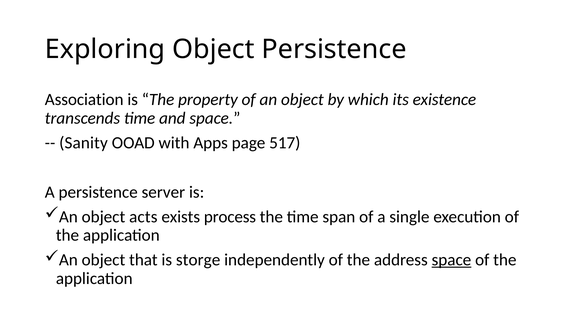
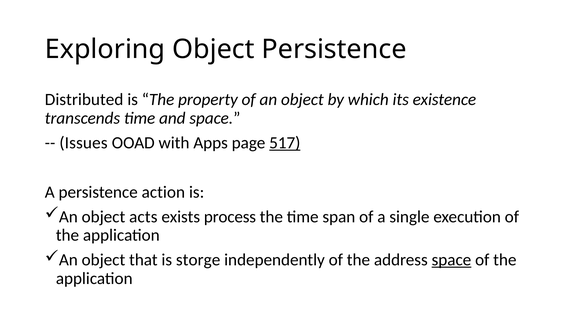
Association: Association -> Distributed (84, 99)
Sanity: Sanity -> Issues (83, 143)
517 underline: none -> present (285, 143)
server: server -> action (163, 192)
